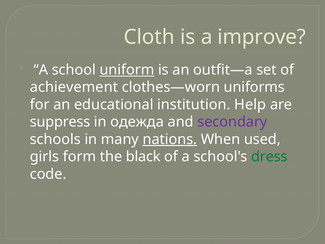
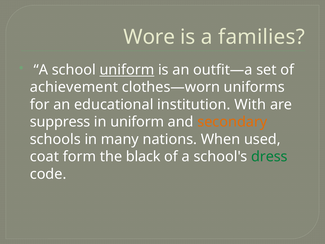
Cloth: Cloth -> Wore (149, 37)
improve: improve -> families (262, 37)
Help: Help -> With (250, 104)
in одежда: одежда -> uniform (137, 122)
secondary colour: purple -> orange (232, 122)
nations underline: present -> none (170, 139)
girls: girls -> coat (44, 156)
